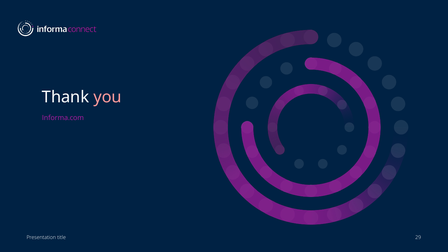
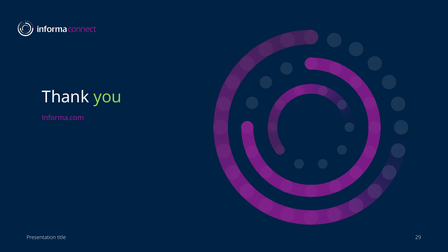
you colour: pink -> light green (108, 97)
